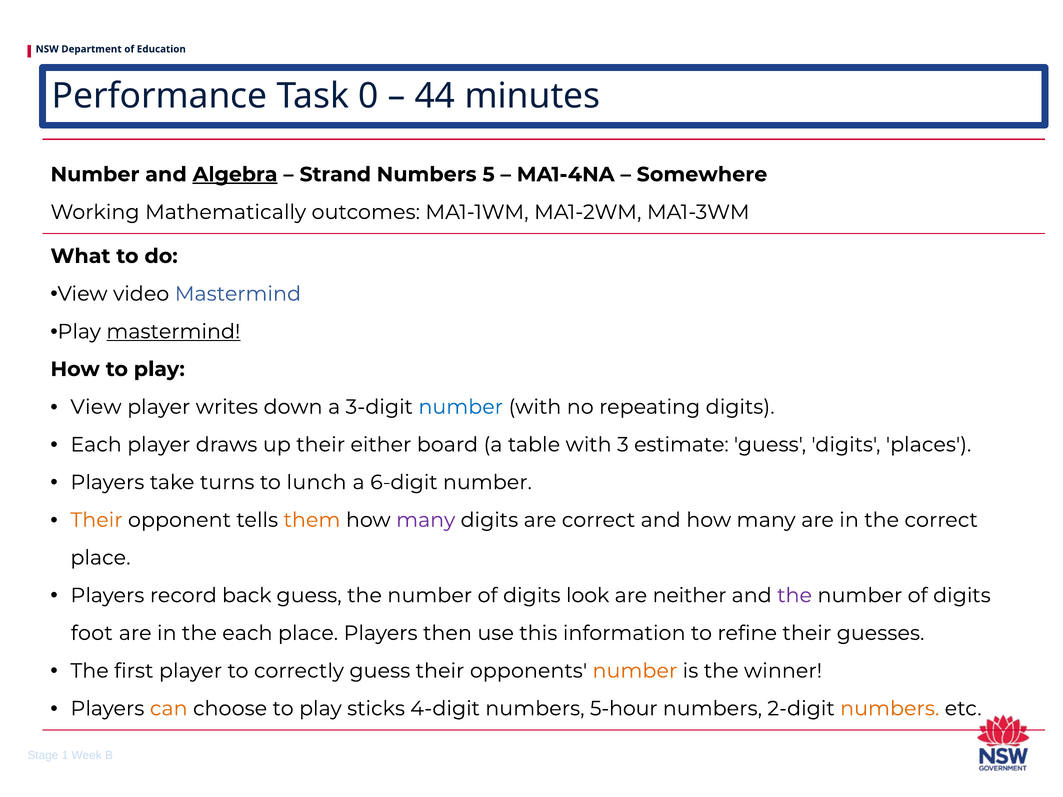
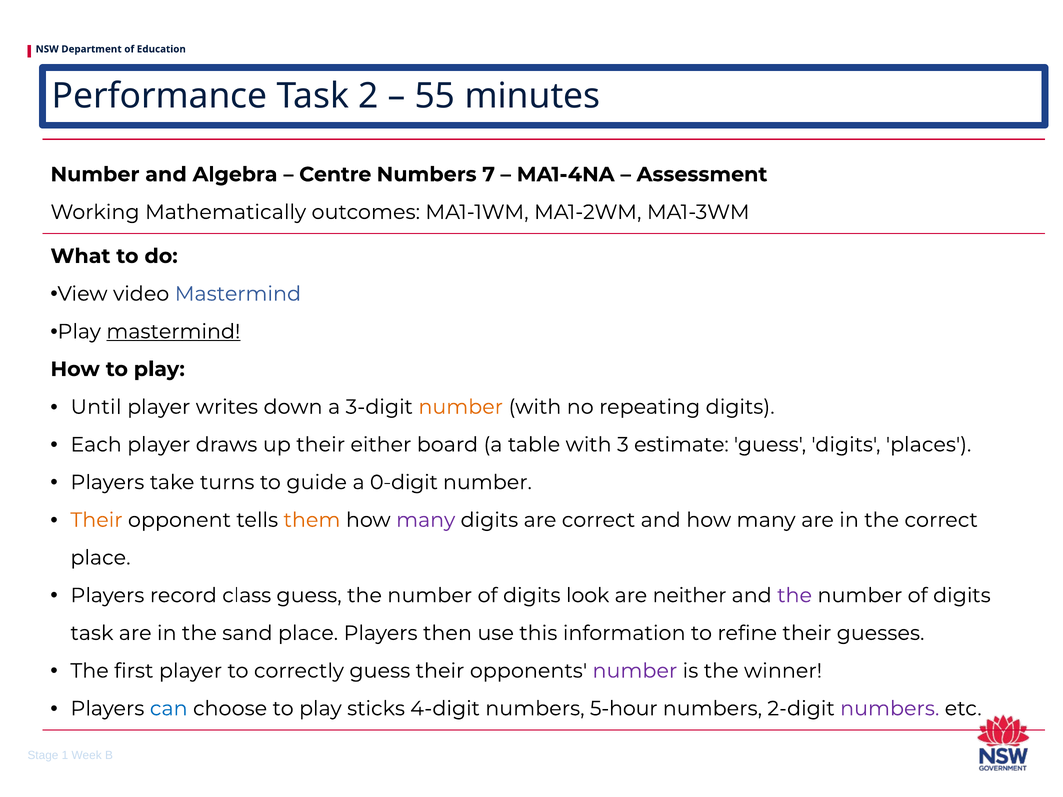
0: 0 -> 2 (369, 96)
44: 44 -> 55 (435, 96)
Algebra underline: present -> none (235, 175)
Strand: Strand -> Centre (335, 175)
5: 5 -> 7 (489, 175)
Somewhere: Somewhere -> Assessment (702, 175)
View: View -> Until (96, 407)
number colour: blue -> orange (461, 407)
lunch: lunch -> guide (317, 482)
6-digit: 6-digit -> 0-digit (404, 482)
back: back -> class (247, 596)
foot: foot -> task (92, 633)
the each: each -> sand (247, 633)
number colour: orange -> purple (635, 671)
can colour: orange -> blue (169, 709)
numbers colour: orange -> purple (890, 709)
